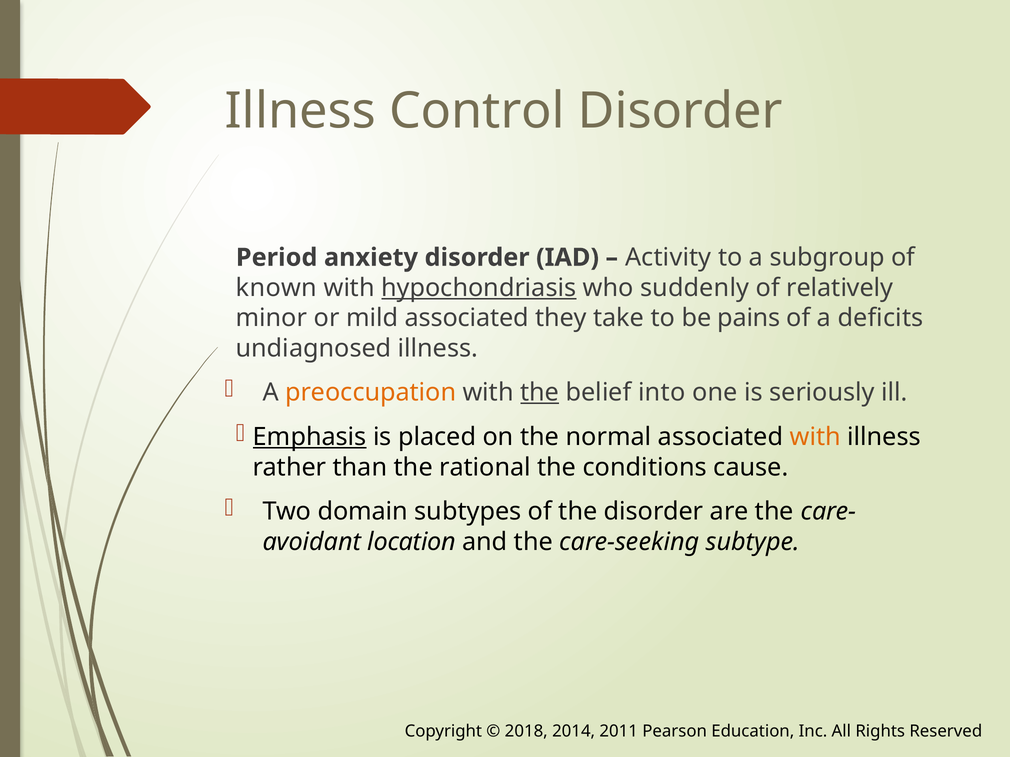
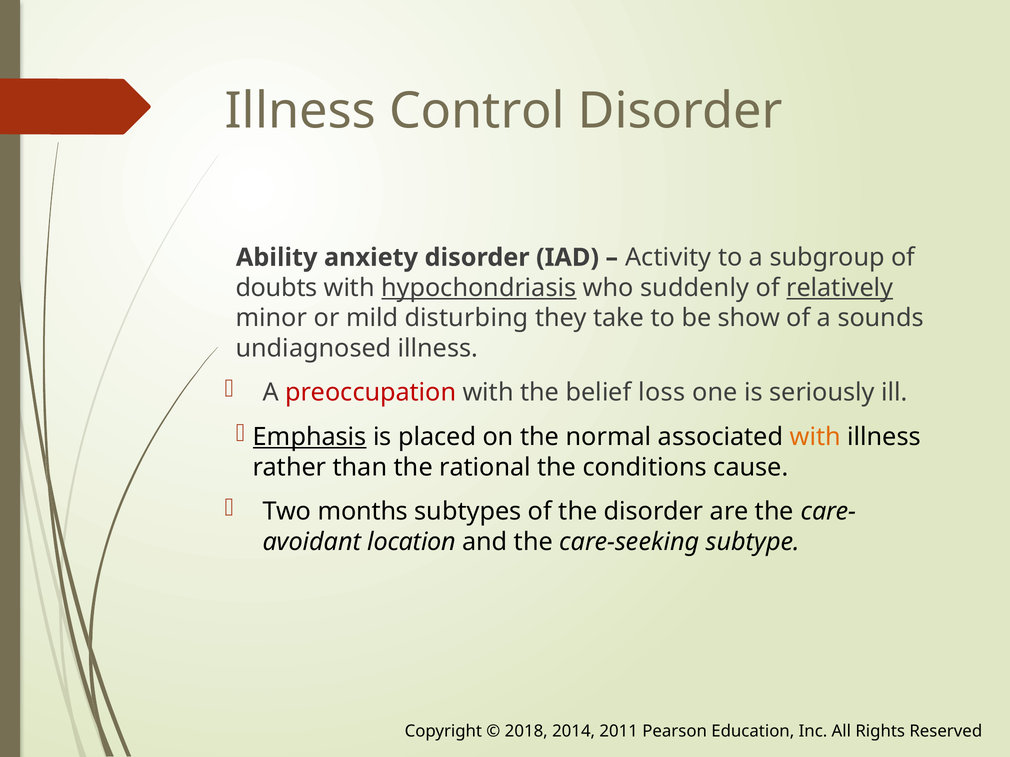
Period: Period -> Ability (277, 258)
known: known -> doubts (277, 288)
relatively underline: none -> present (840, 288)
mild associated: associated -> disturbing (467, 318)
pains: pains -> show (749, 318)
deficits: deficits -> sounds (881, 318)
preoccupation colour: orange -> red (371, 393)
the underline: present -> none (540, 393)
into: into -> loss (662, 393)
domain: domain -> months (363, 512)
